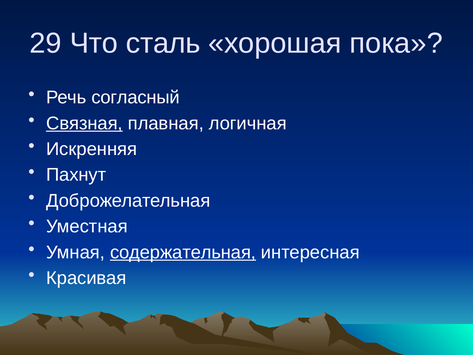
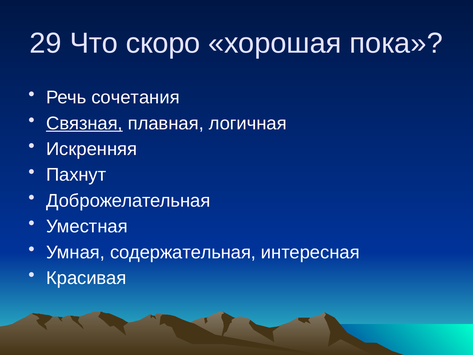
сталь: сталь -> скоро (163, 43)
согласный: согласный -> сочетания (135, 97)
содержательная underline: present -> none (183, 252)
